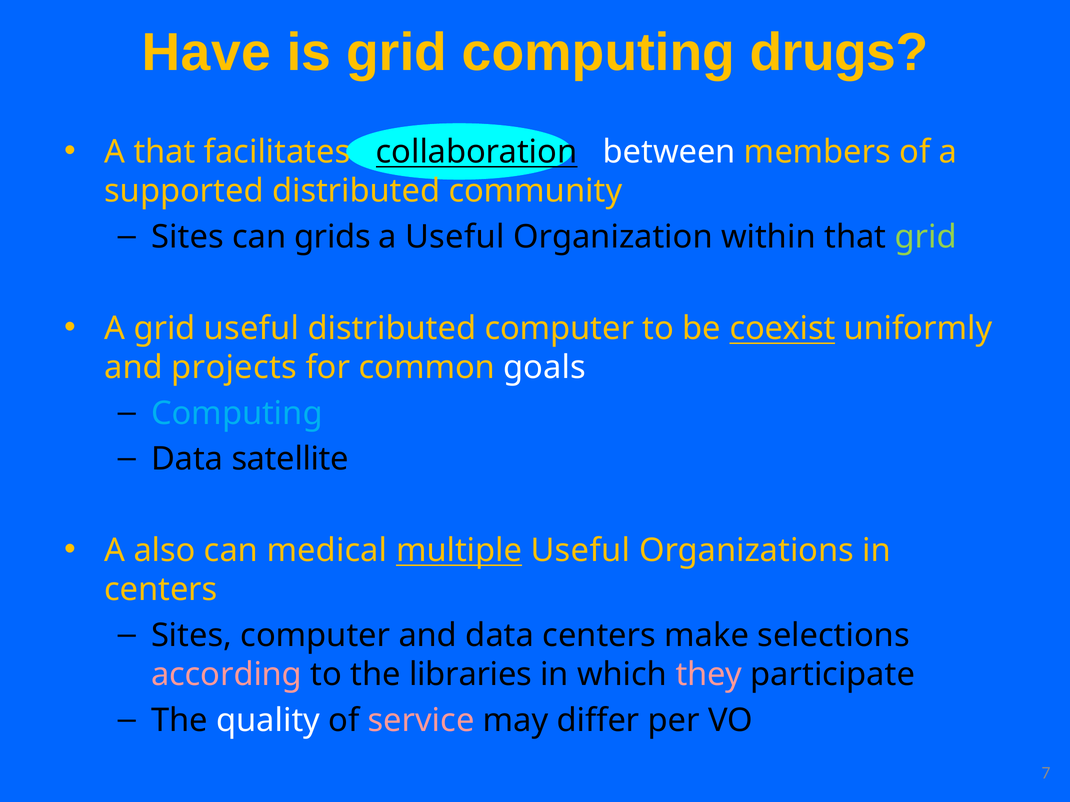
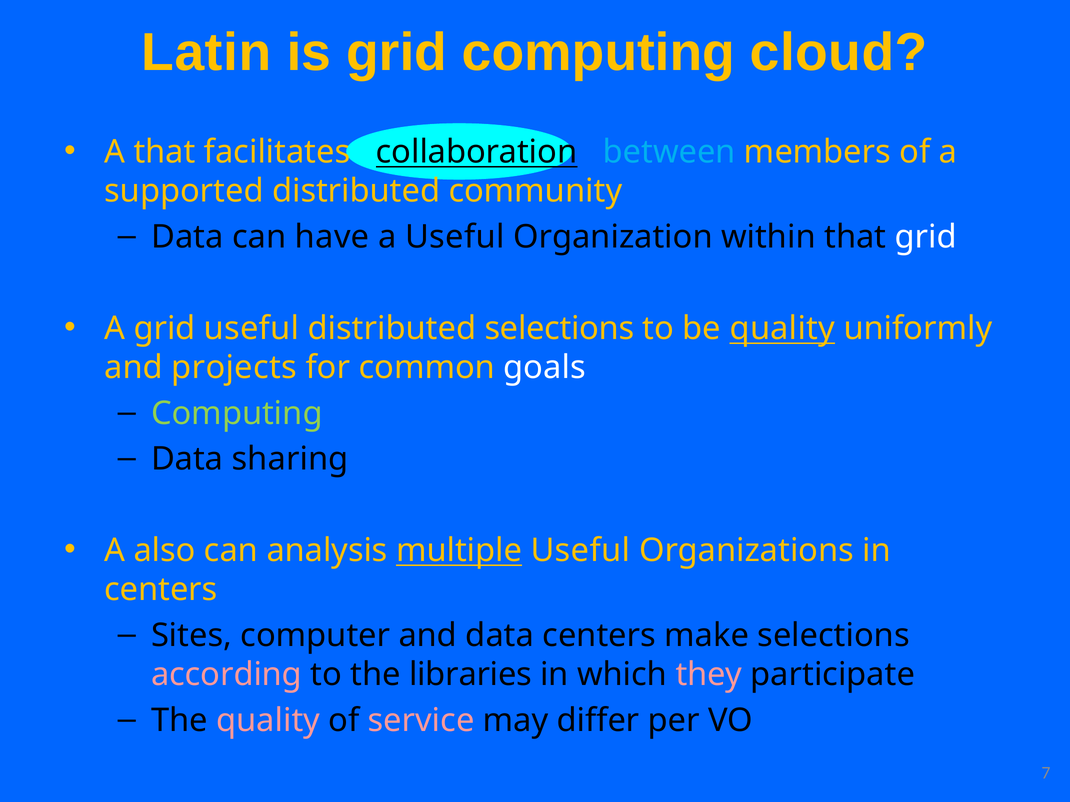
Have: Have -> Latin (206, 53)
drugs: drugs -> cloud (839, 53)
between colour: white -> light blue (669, 152)
Sites: Sites -> Data (187, 237)
grids: grids -> have (332, 237)
grid colour: light green -> white (926, 237)
distributed computer: computer -> selections (559, 329)
be coexist: coexist -> quality (782, 329)
Computing colour: light blue -> light green (237, 414)
satellite: satellite -> sharing (290, 459)
medical: medical -> analysis (327, 551)
quality colour: white -> pink (268, 721)
